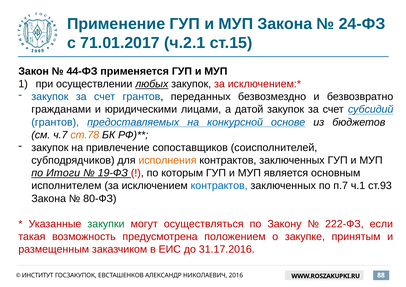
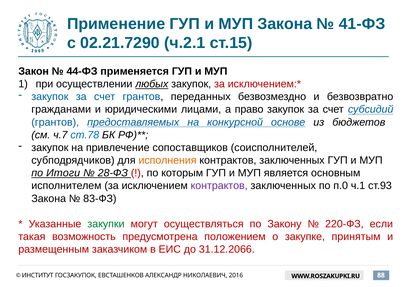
24-ФЗ: 24-ФЗ -> 41-ФЗ (362, 24)
71.01.2017: 71.01.2017 -> 02.21.7290 (120, 43)
датой: датой -> право (249, 110)
ст.78 colour: orange -> blue (85, 135)
19-ФЗ: 19-ФЗ -> 28-ФЗ (113, 173)
контрактов colour: blue -> purple (219, 186)
п.7: п.7 -> п.0 (341, 186)
80-ФЗ: 80-ФЗ -> 83-ФЗ (100, 199)
222-ФЗ: 222-ФЗ -> 220-ФЗ (344, 224)
31.17.2016: 31.17.2016 -> 31.12.2066 (227, 250)
